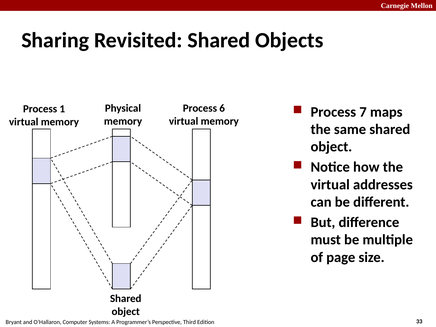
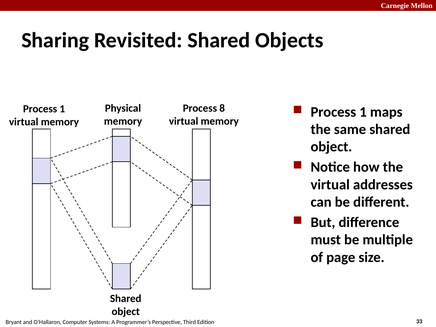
6: 6 -> 8 (222, 108)
7: 7 -> 1 (363, 112)
